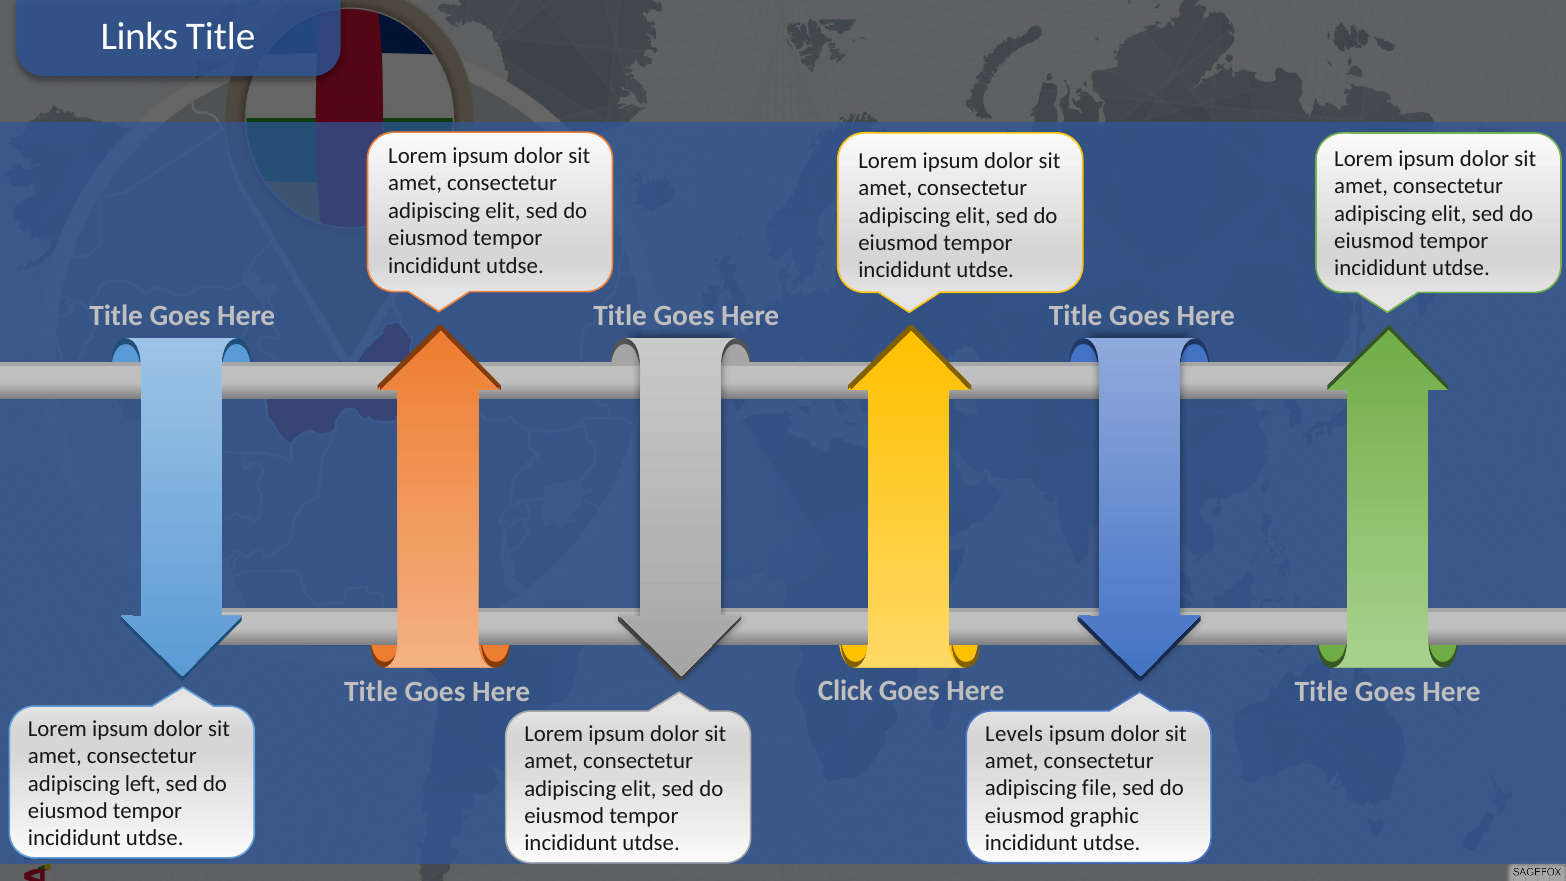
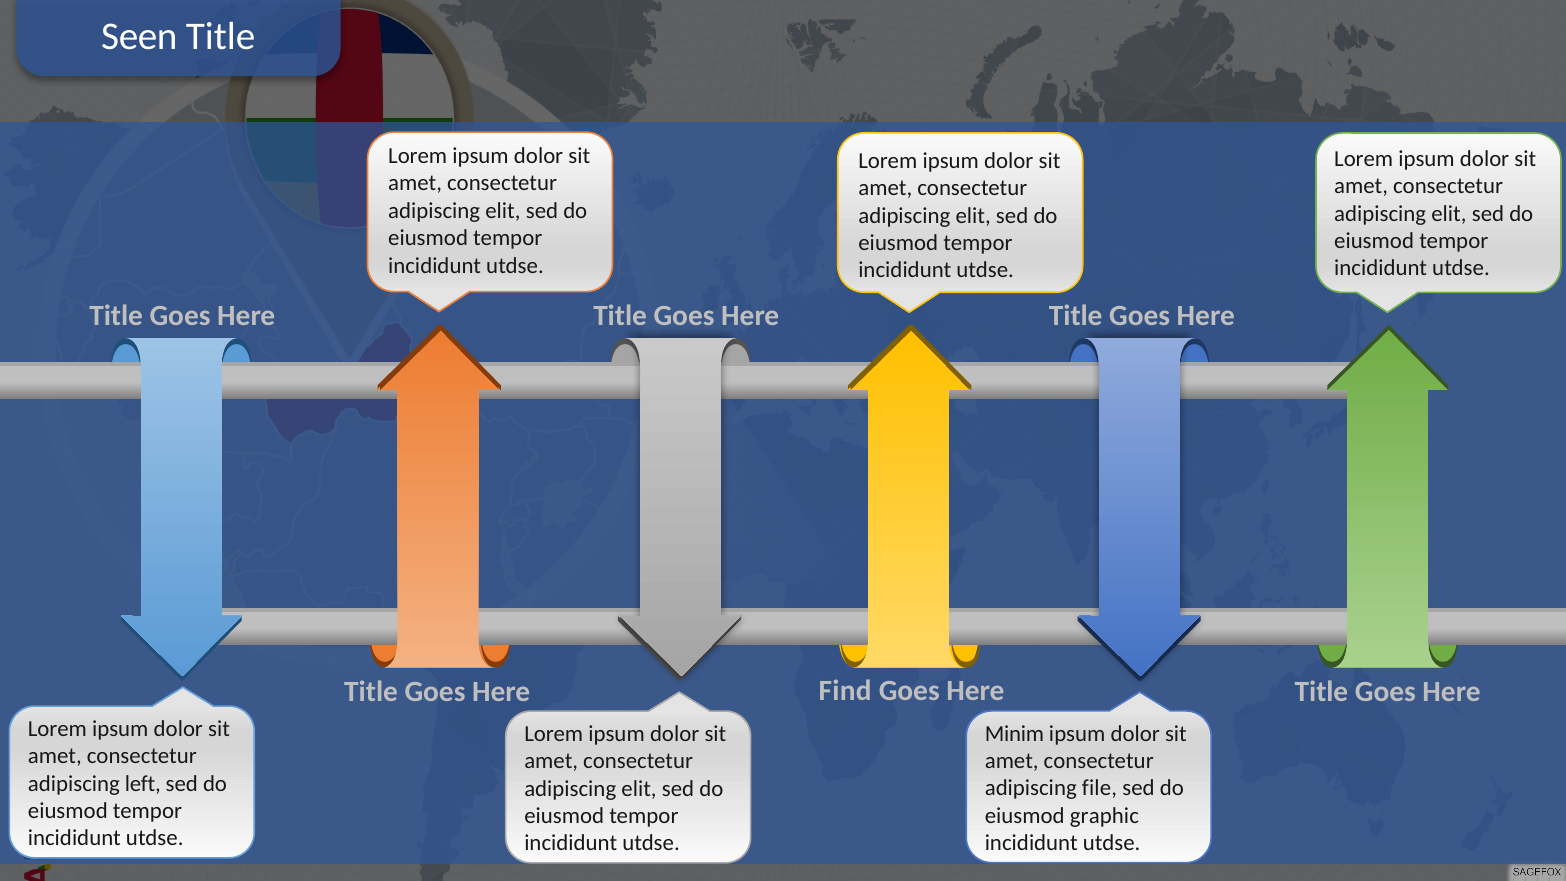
Links: Links -> Seen (139, 37)
Click: Click -> Find (845, 691)
Levels: Levels -> Minim (1014, 733)
